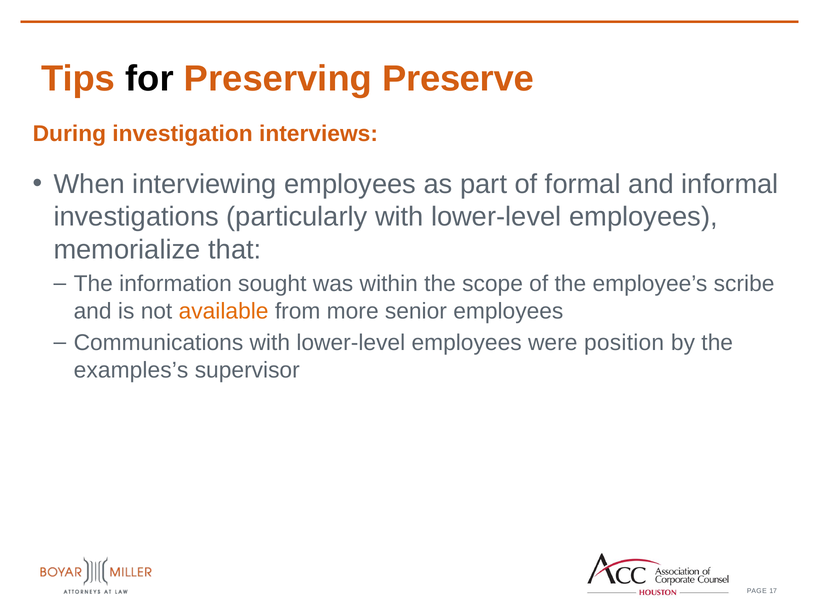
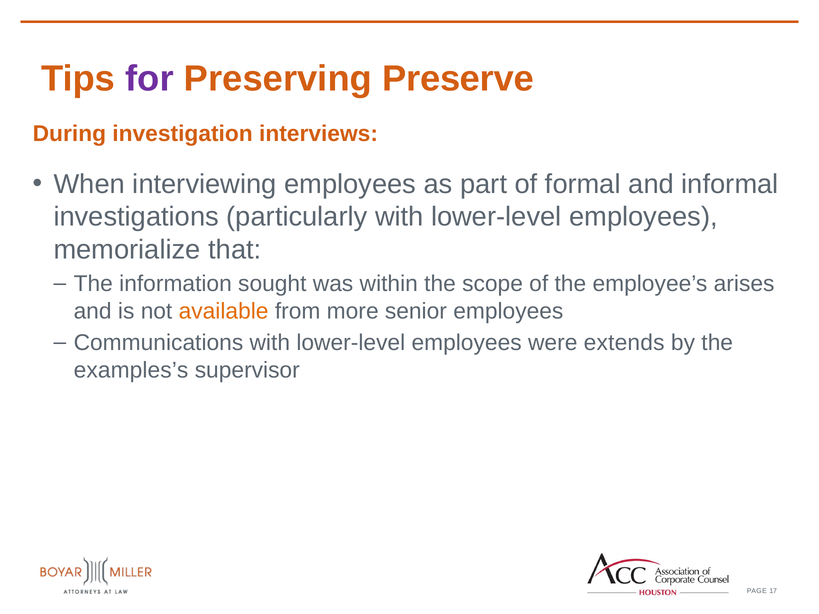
for colour: black -> purple (150, 79)
scribe: scribe -> arises (744, 284)
position: position -> extends (624, 343)
